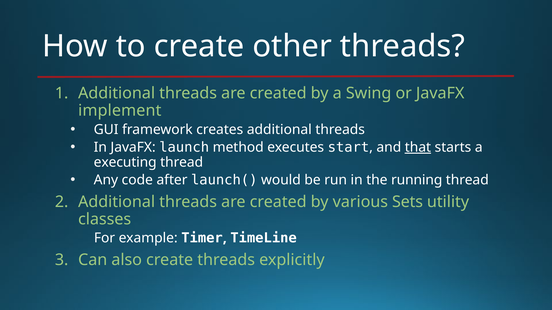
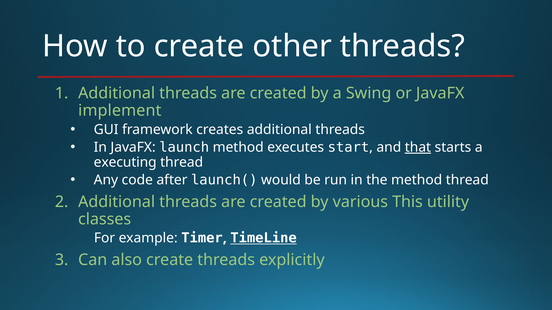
the running: running -> method (417, 180)
Sets: Sets -> This (407, 202)
TimeLine underline: none -> present (264, 238)
